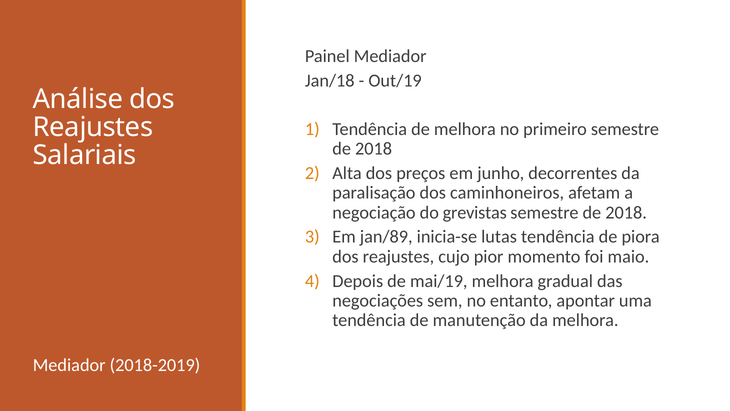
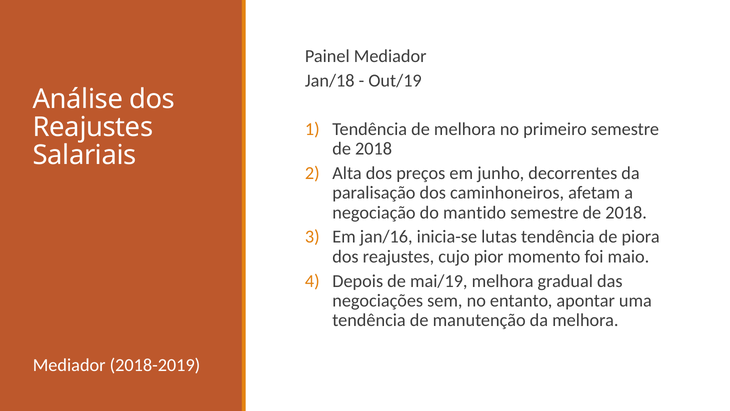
grevistas: grevistas -> mantido (475, 212)
jan/89: jan/89 -> jan/16 (386, 237)
